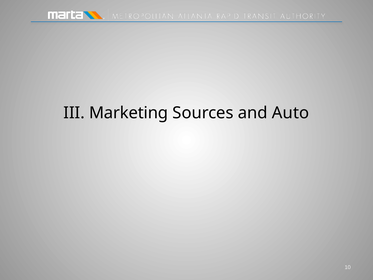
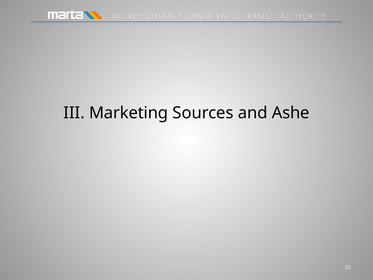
Auto: Auto -> Ashe (291, 113)
